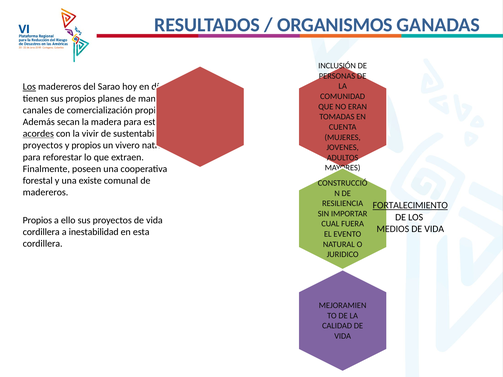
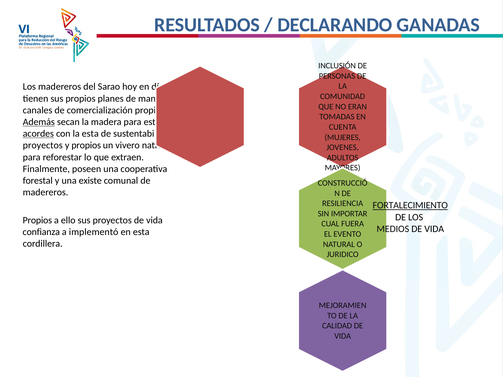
ORGANISMOS: ORGANISMOS -> DECLARANDO (335, 25)
Los underline: present -> none (29, 87)
Además underline: none -> present (39, 122)
la vivir: vivir -> esta (90, 134)
cordillera: cordillera -> confianza (41, 232)
inestabilidad: inestabilidad -> implementó (94, 232)
